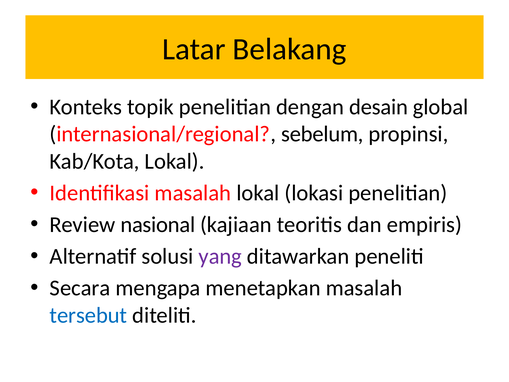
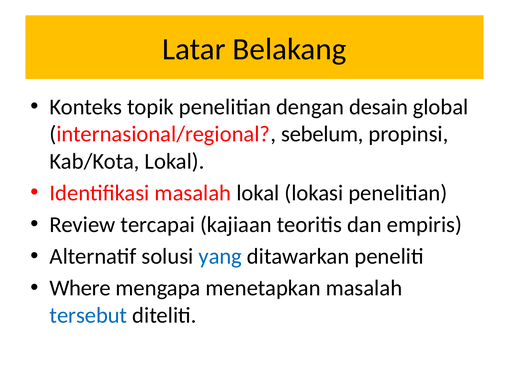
nasional: nasional -> tercapai (158, 225)
yang colour: purple -> blue (220, 256)
Secara: Secara -> Where (80, 288)
